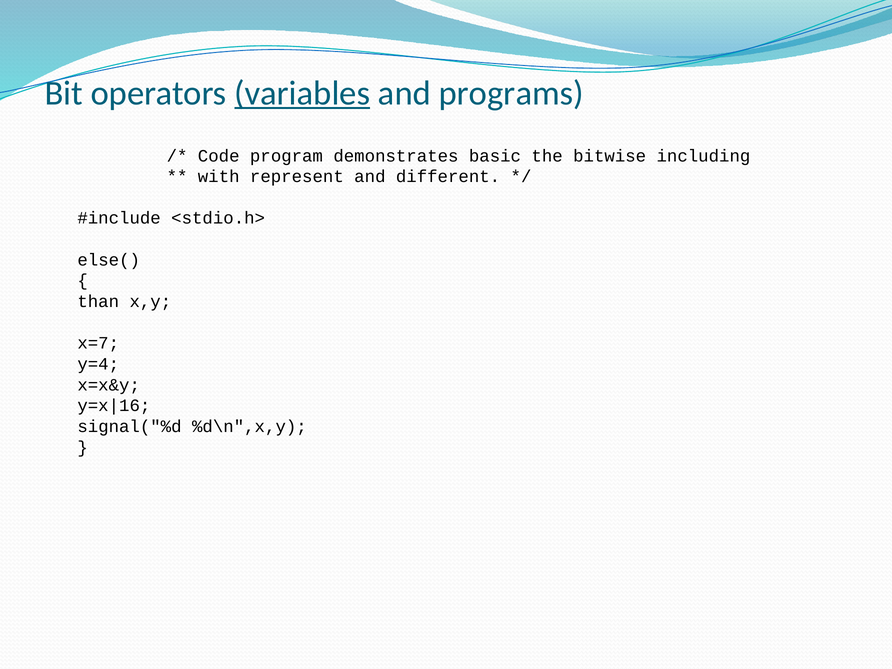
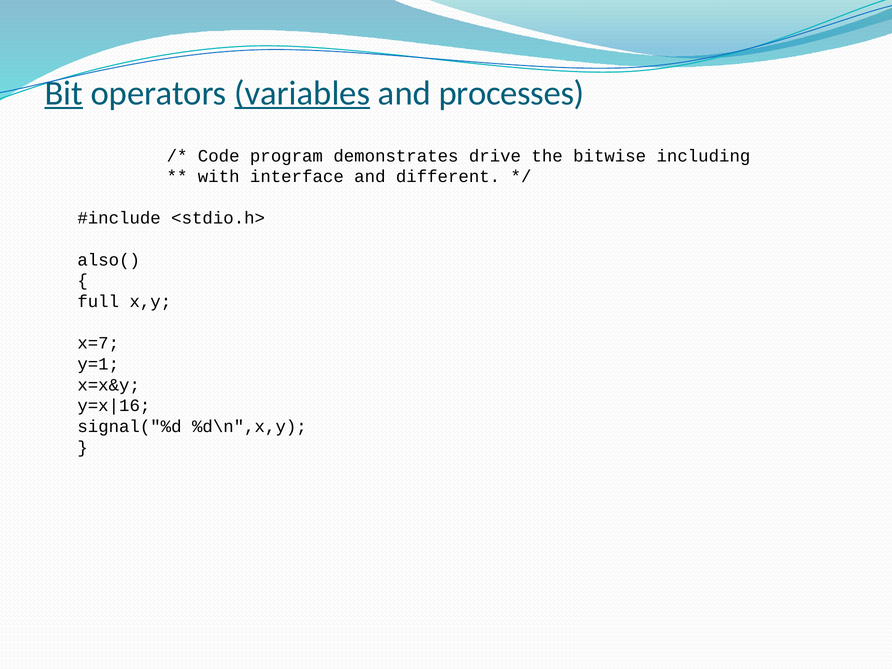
Bit underline: none -> present (64, 93)
programs: programs -> processes (511, 93)
basic: basic -> drive (495, 156)
represent: represent -> interface (297, 177)
else(: else( -> also( (109, 260)
than: than -> full (98, 302)
y=4: y=4 -> y=1 (98, 364)
